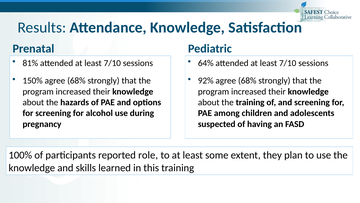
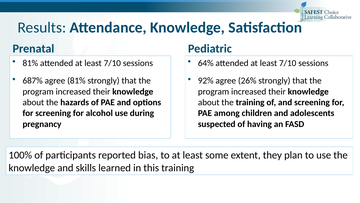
150%: 150% -> 687% (33, 81)
68%: 68% -> 81% (76, 81)
92% agree 68%: 68% -> 26% (247, 81)
role: role -> bias (148, 155)
